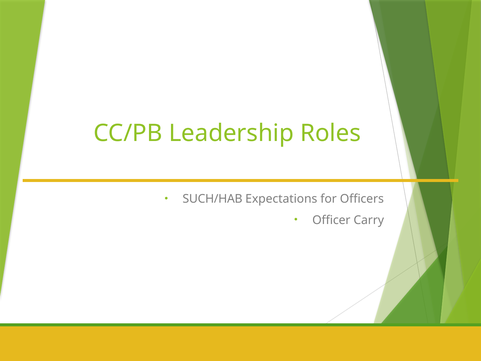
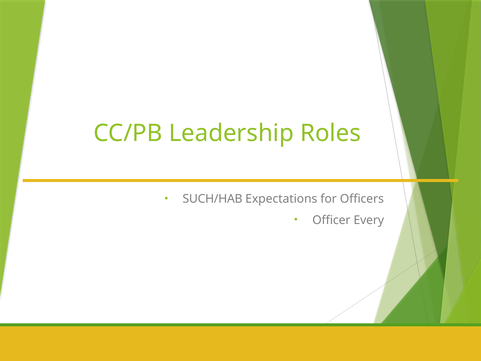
Carry: Carry -> Every (369, 220)
